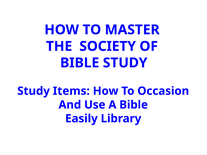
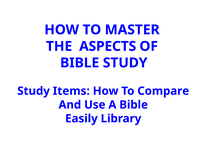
SOCIETY: SOCIETY -> ASPECTS (108, 46)
Occasion: Occasion -> Compare (163, 91)
